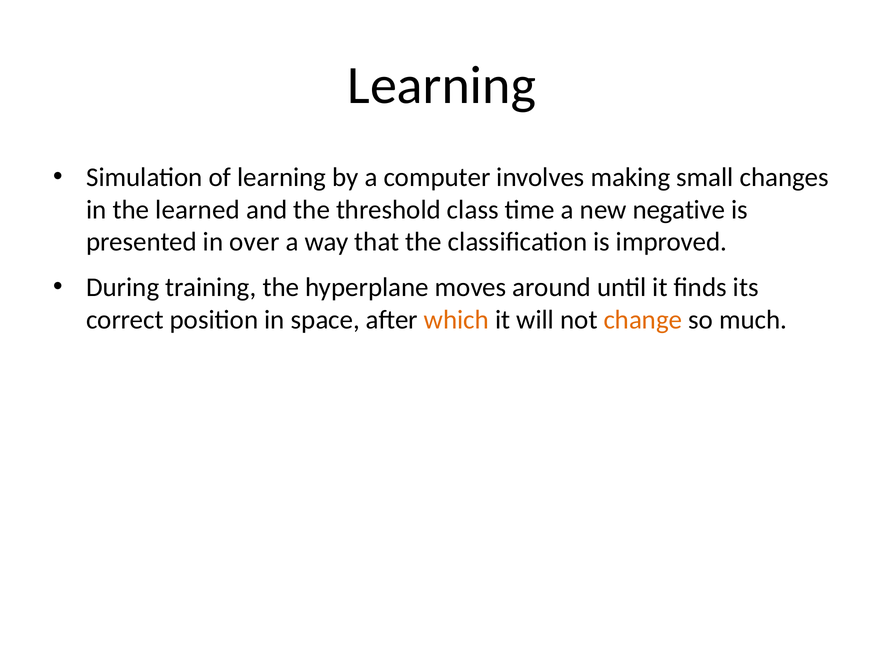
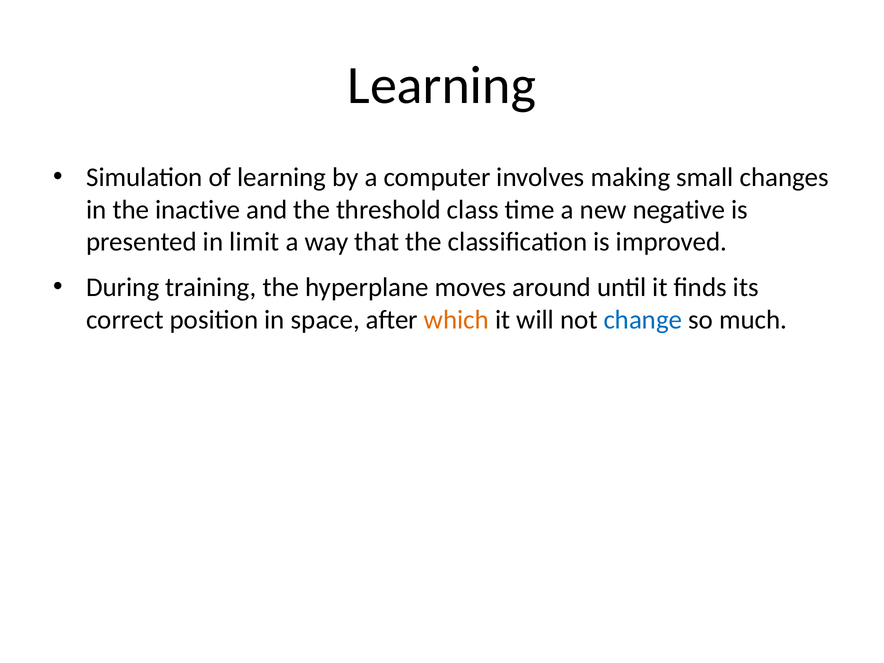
learned: learned -> inactive (198, 210)
over: over -> limit (254, 242)
change colour: orange -> blue (643, 320)
